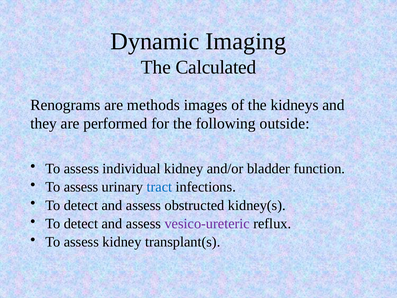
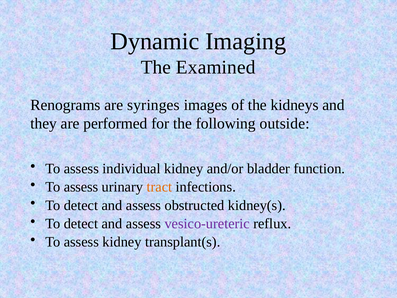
Calculated: Calculated -> Examined (216, 67)
methods: methods -> syringes (153, 105)
tract colour: blue -> orange (159, 187)
